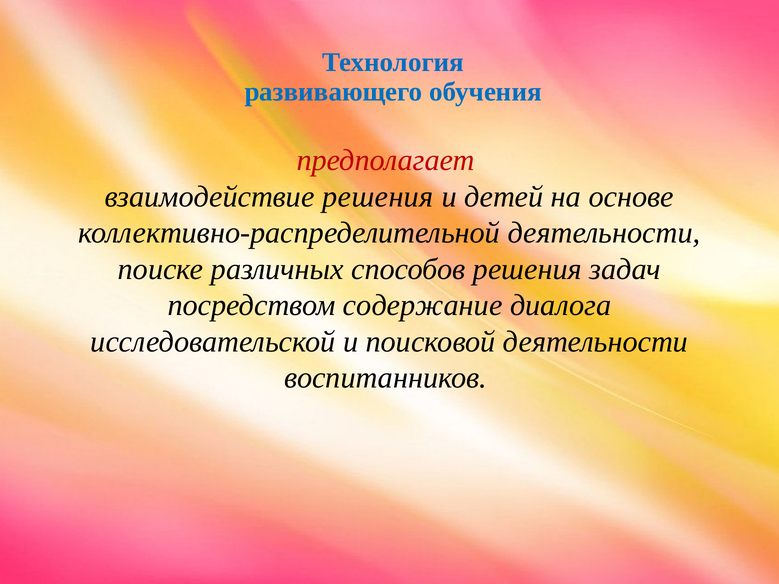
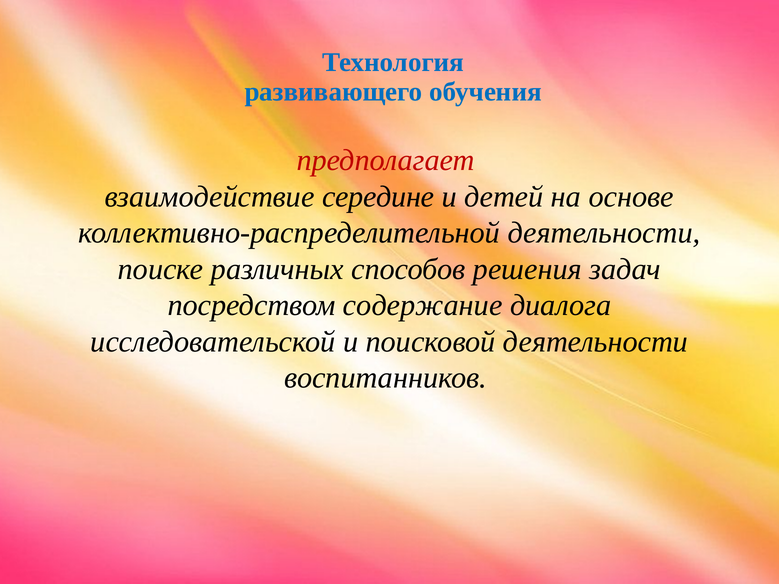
взаимодействие решения: решения -> середине (378, 197)
